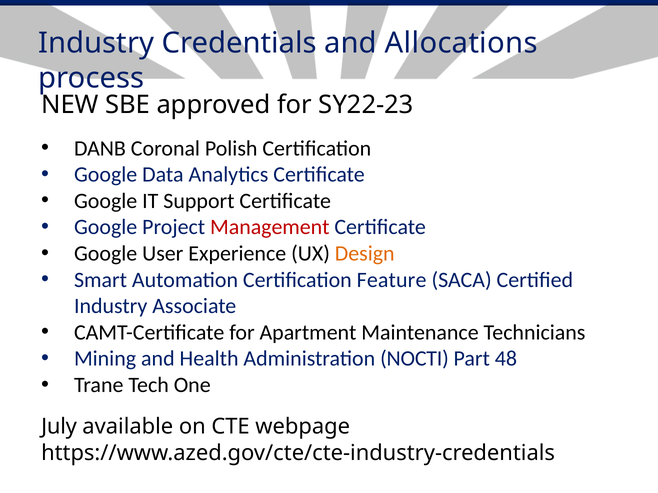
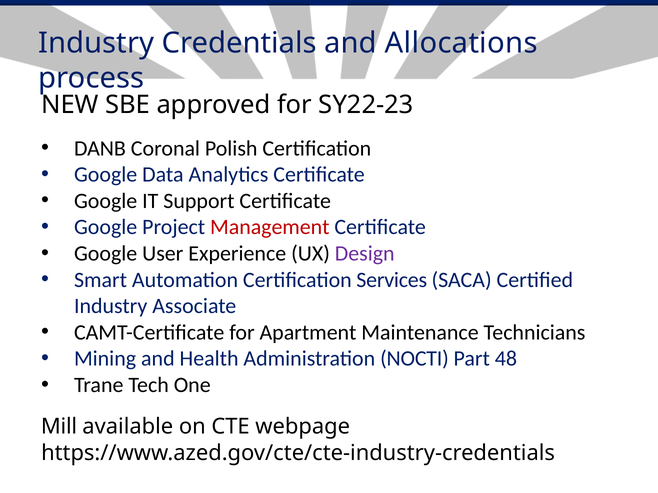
Design colour: orange -> purple (365, 254)
Feature: Feature -> Services (392, 280)
July: July -> Mill (59, 427)
